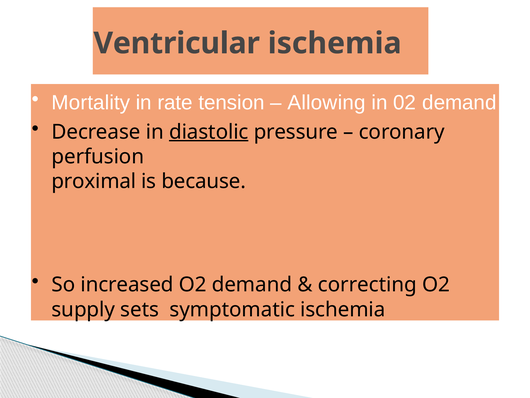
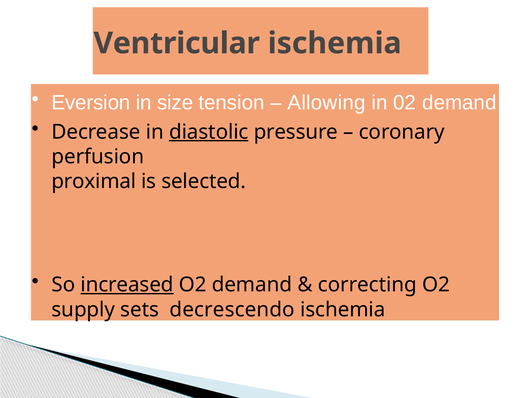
Mortality: Mortality -> Eversion (91, 103)
rate: rate -> size (175, 103)
because: because -> selected (204, 181)
increased underline: none -> present (127, 284)
symptomatic: symptomatic -> decrescendo (232, 309)
